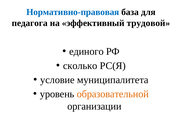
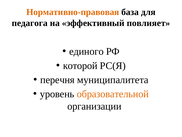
Нормативно-правовая colour: blue -> orange (73, 12)
трудовой: трудовой -> повлияет (148, 23)
сколько: сколько -> которой (80, 65)
условие: условие -> перечня (57, 80)
